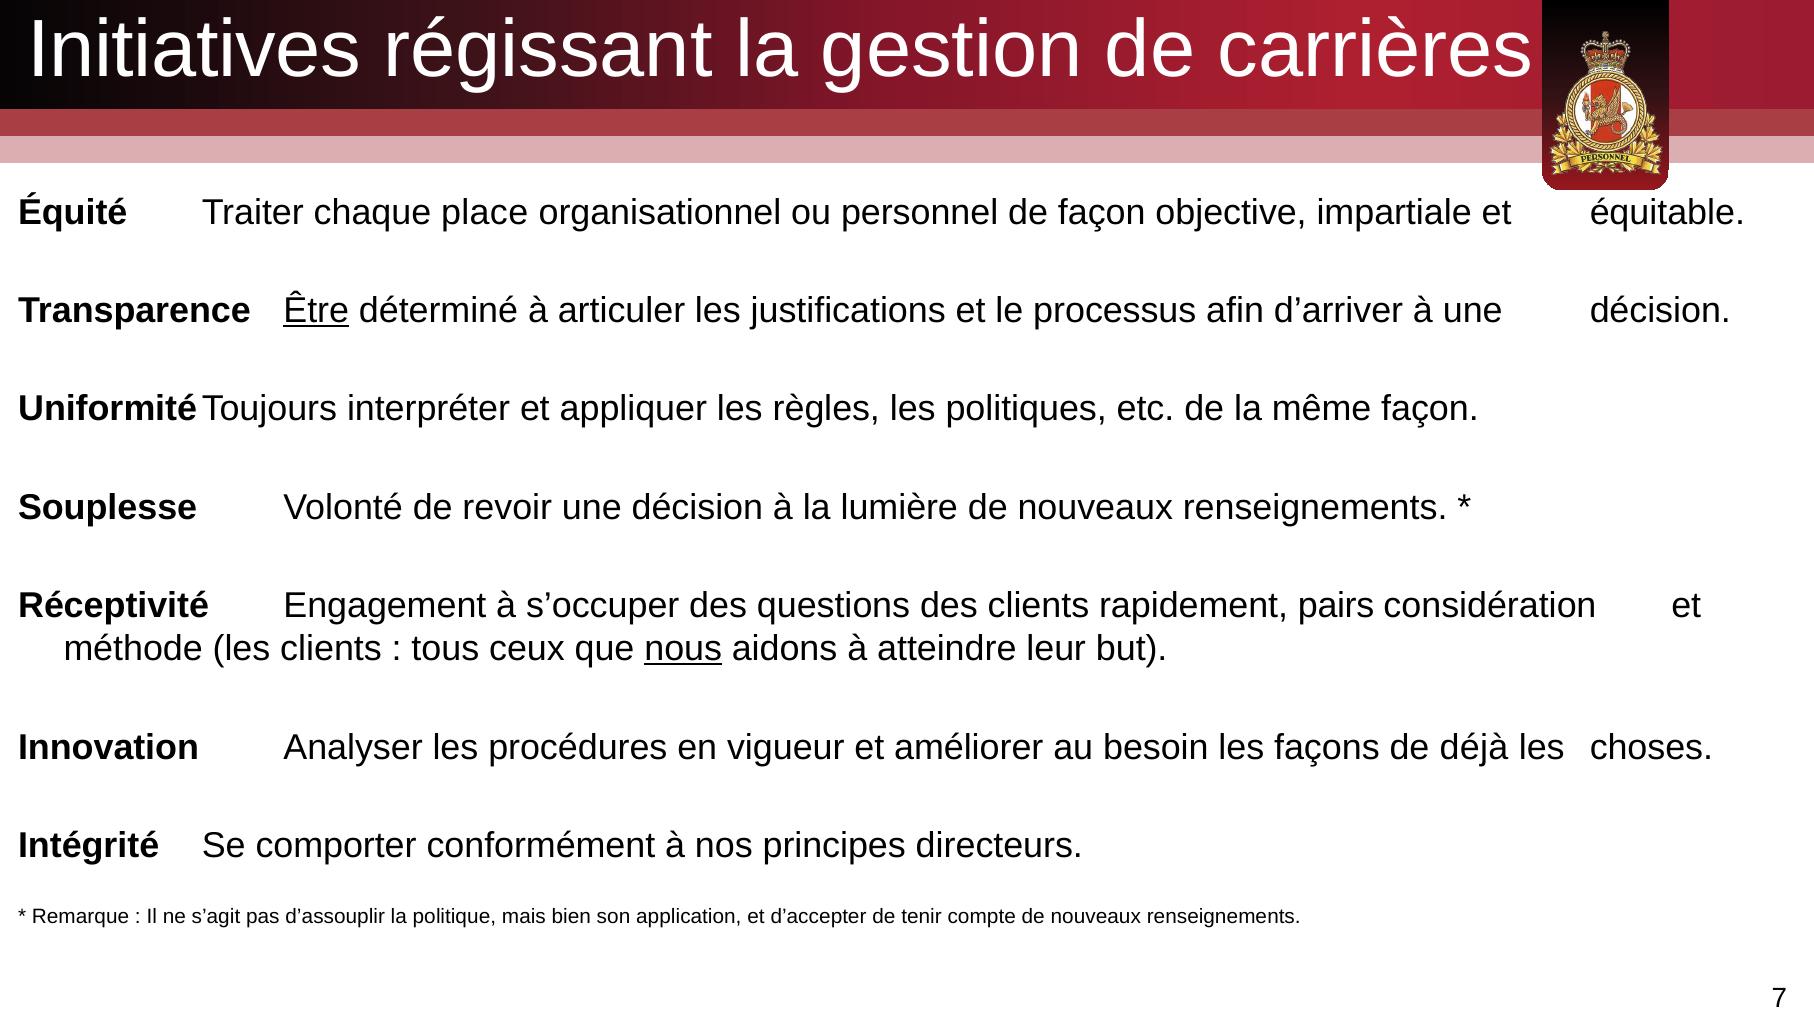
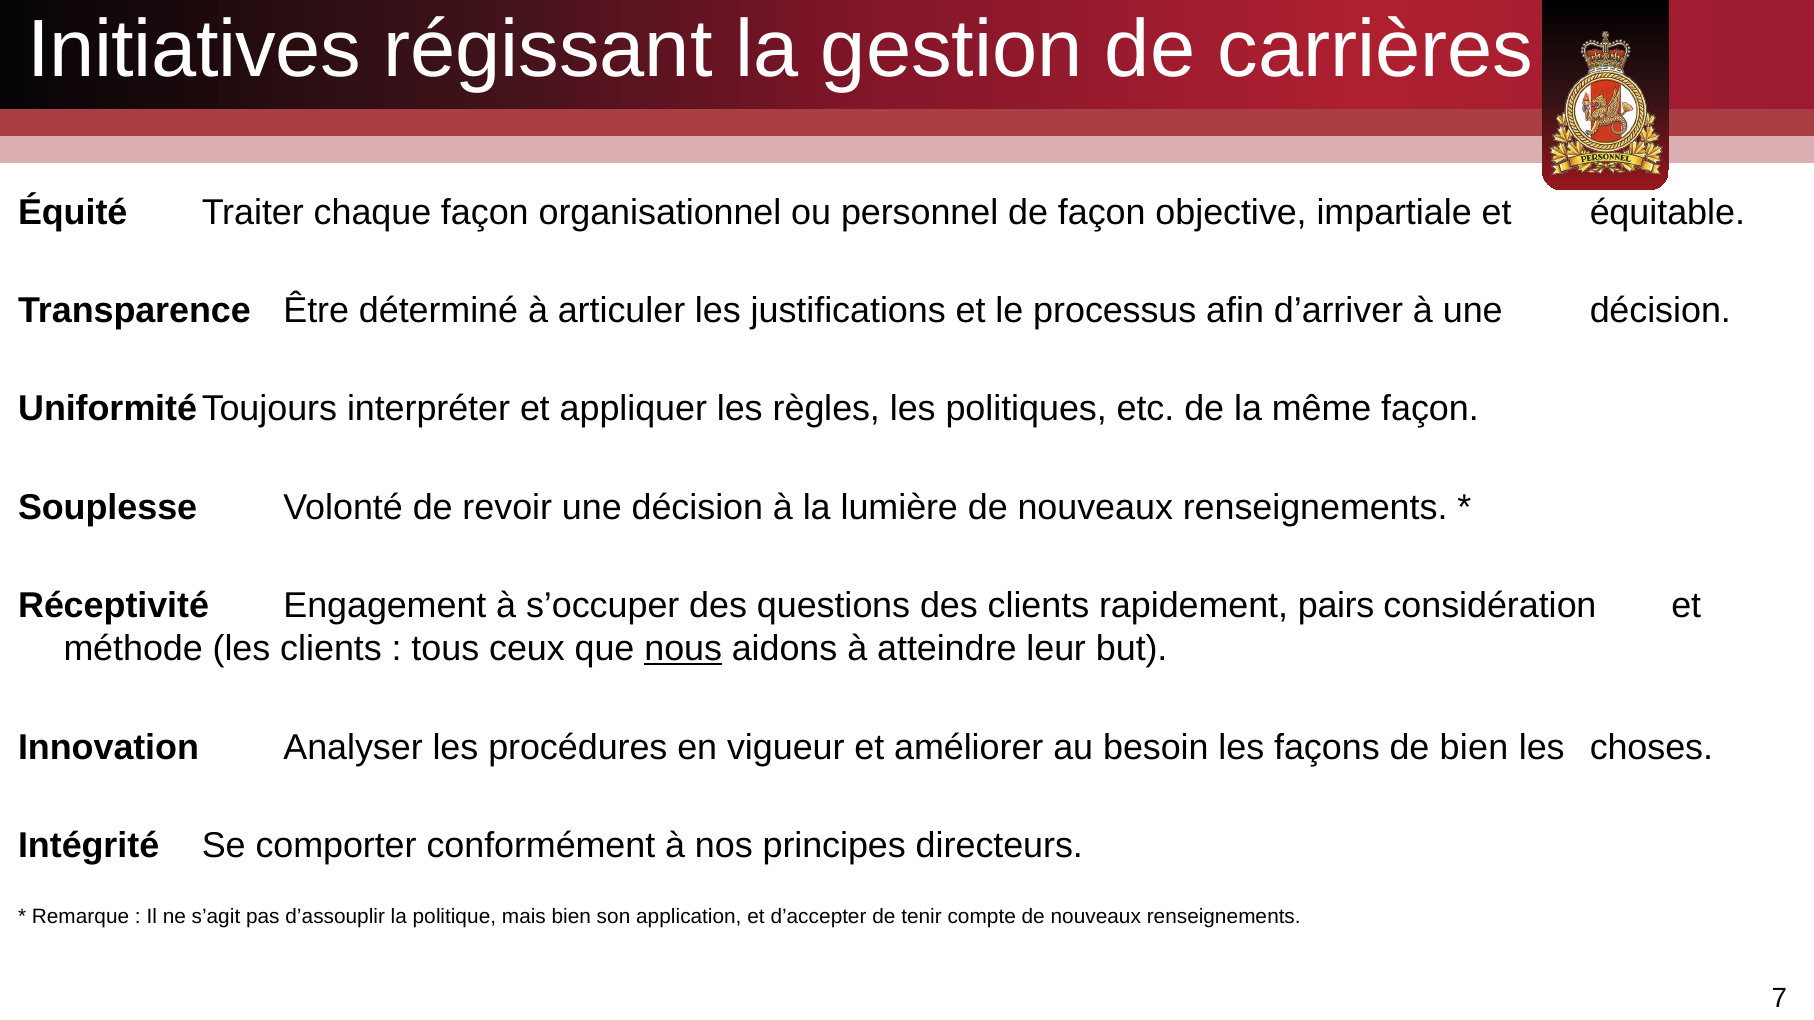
chaque place: place -> façon (485, 212)
Être underline: present -> none (316, 311)
de déjà: déjà -> bien (1474, 748)
